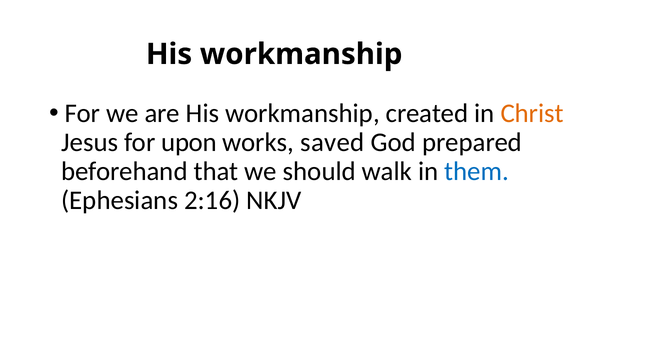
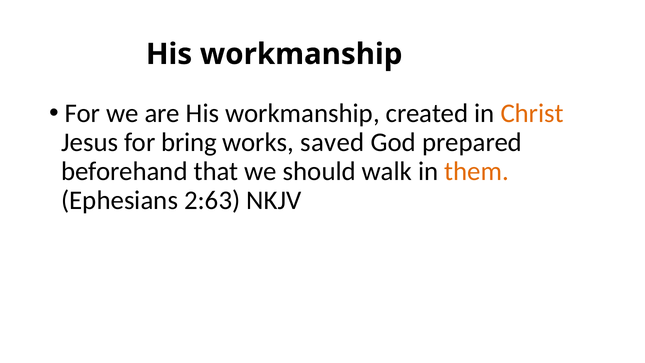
upon: upon -> bring (189, 142)
them colour: blue -> orange (477, 171)
2:16: 2:16 -> 2:63 (212, 200)
